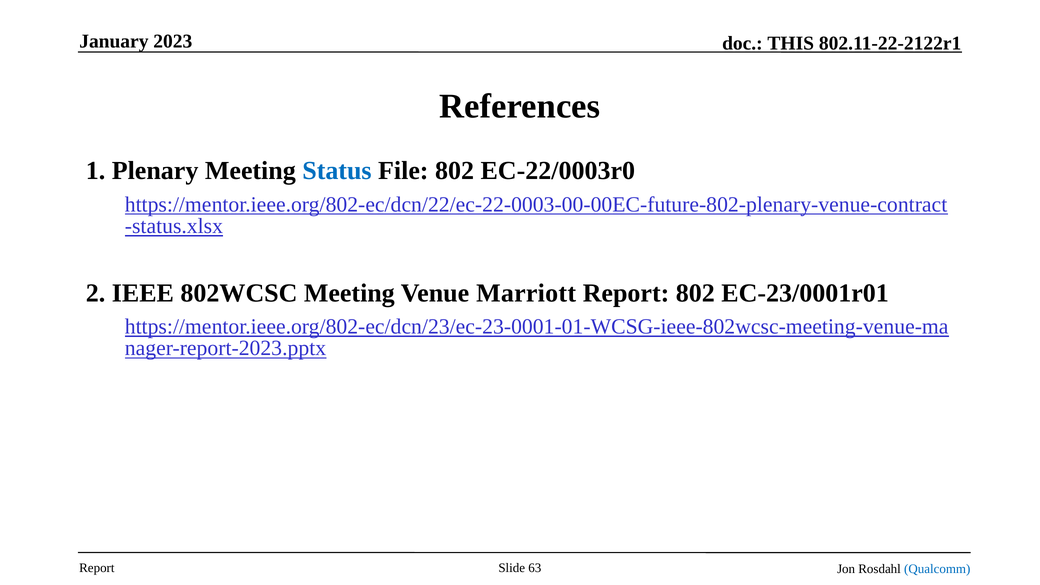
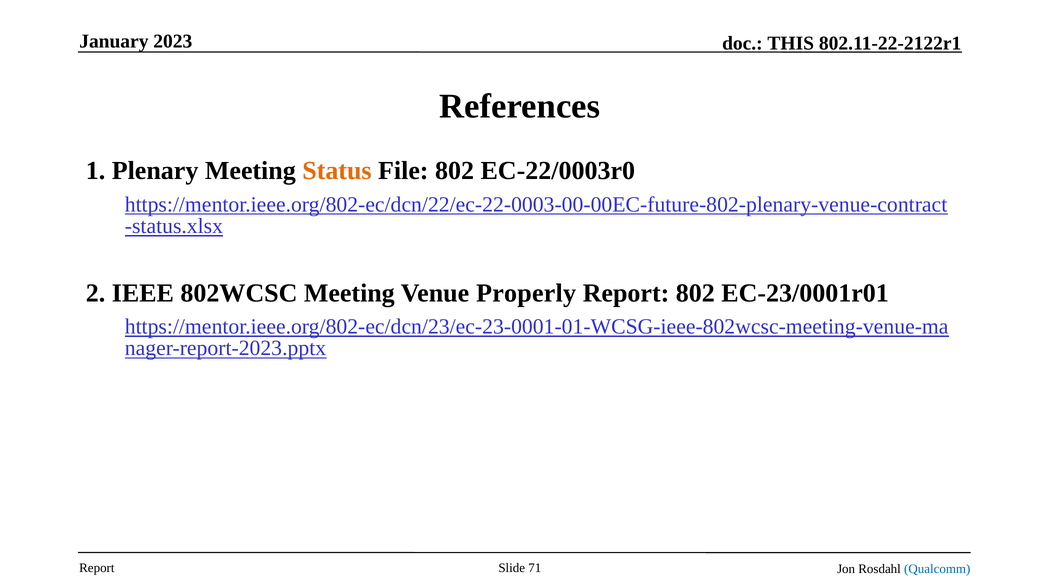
Status colour: blue -> orange (337, 171)
Marriott: Marriott -> Properly (526, 293)
63: 63 -> 71 (535, 568)
